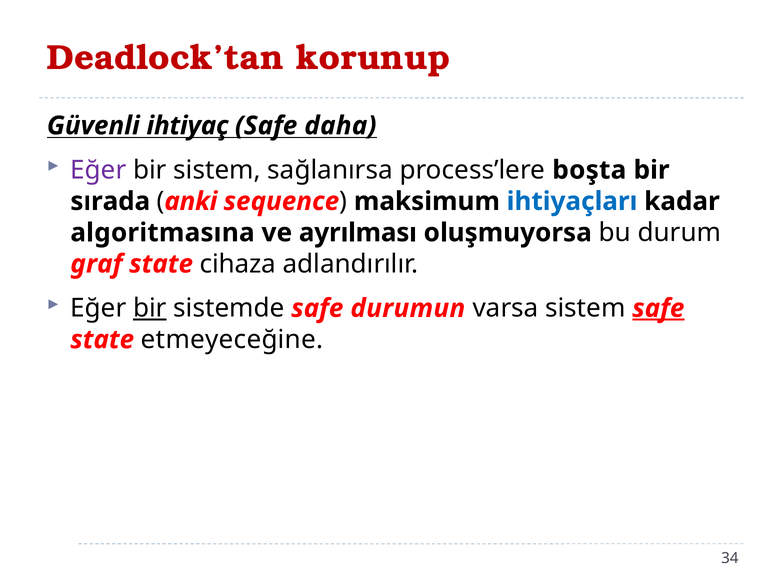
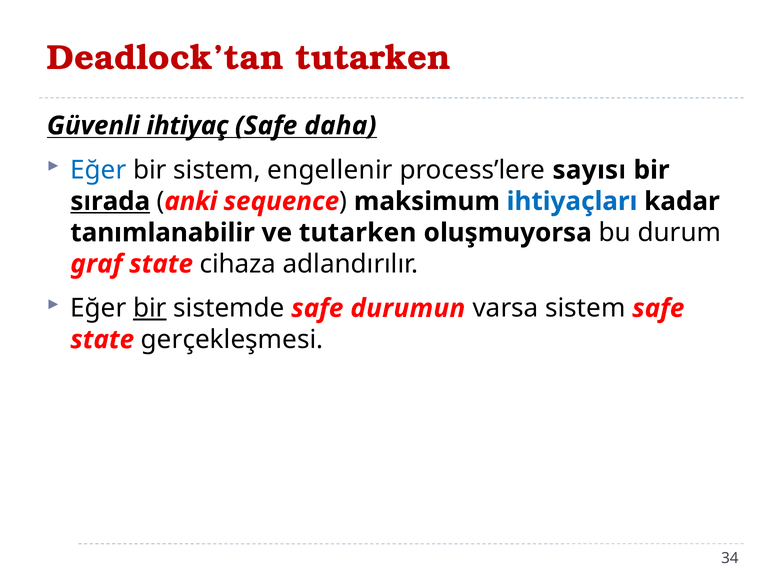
Deadlock’tan korunup: korunup -> tutarken (373, 58)
Eğer colour: purple -> blue (98, 170)
sağlanırsa: sağlanırsa -> engellenir (330, 170)
boşta: boşta -> sayısı (589, 170)
sırada underline: none -> present (110, 201)
algoritmasına: algoritmasına -> tanımlanabilir (163, 233)
ve ayrılması: ayrılması -> tutarken (358, 233)
safe underline: present -> none (658, 308)
etmeyeceğine: etmeyeceğine -> gerçekleşmesi (232, 340)
